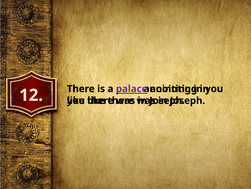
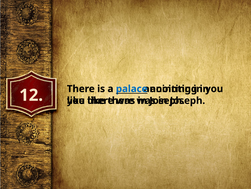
palace colour: purple -> blue (132, 89)
